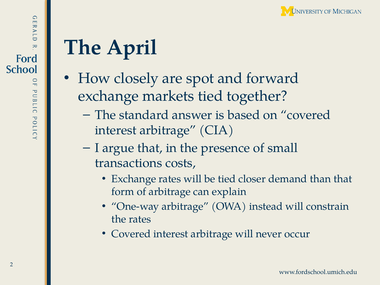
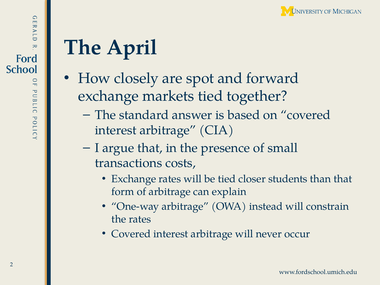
demand: demand -> students (288, 179)
